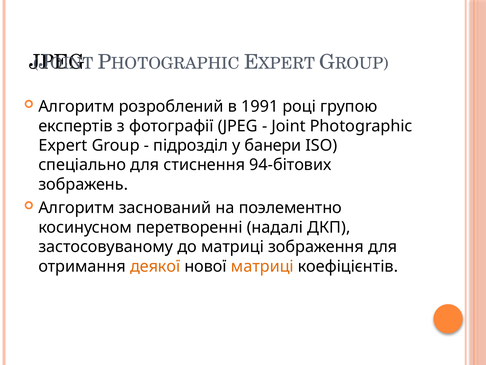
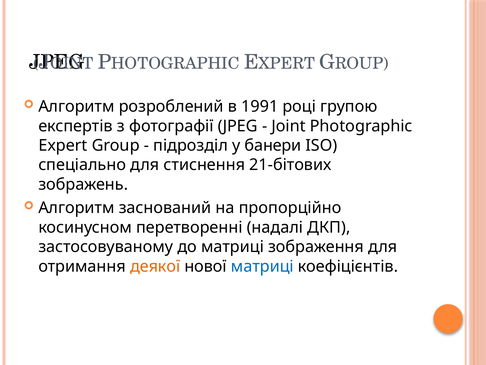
94-бітових: 94-бітових -> 21-бітових (290, 165)
поэлементно: поэлементно -> пропорційно (290, 208)
матриці colour: orange -> blue (262, 266)
